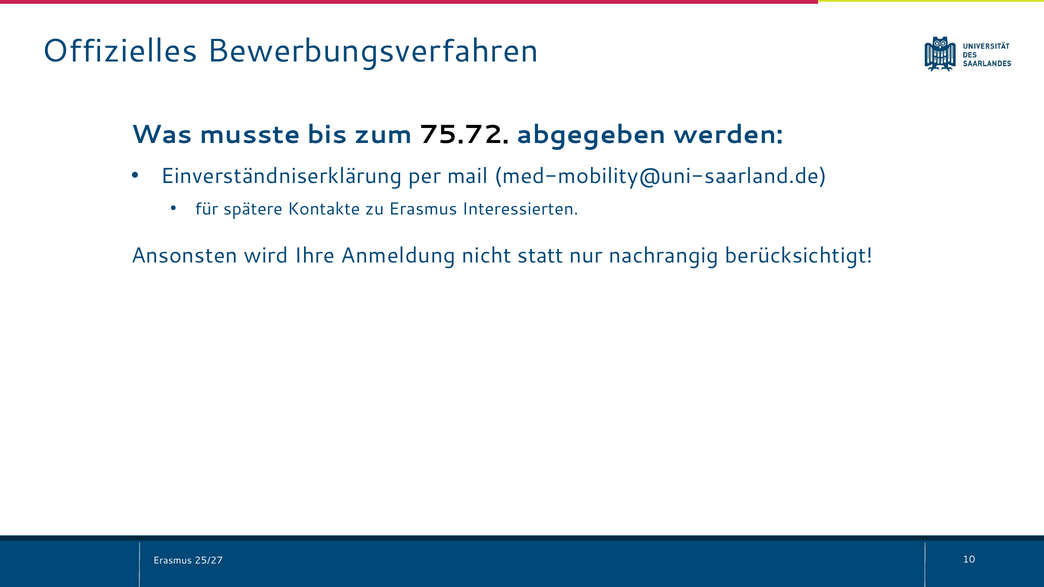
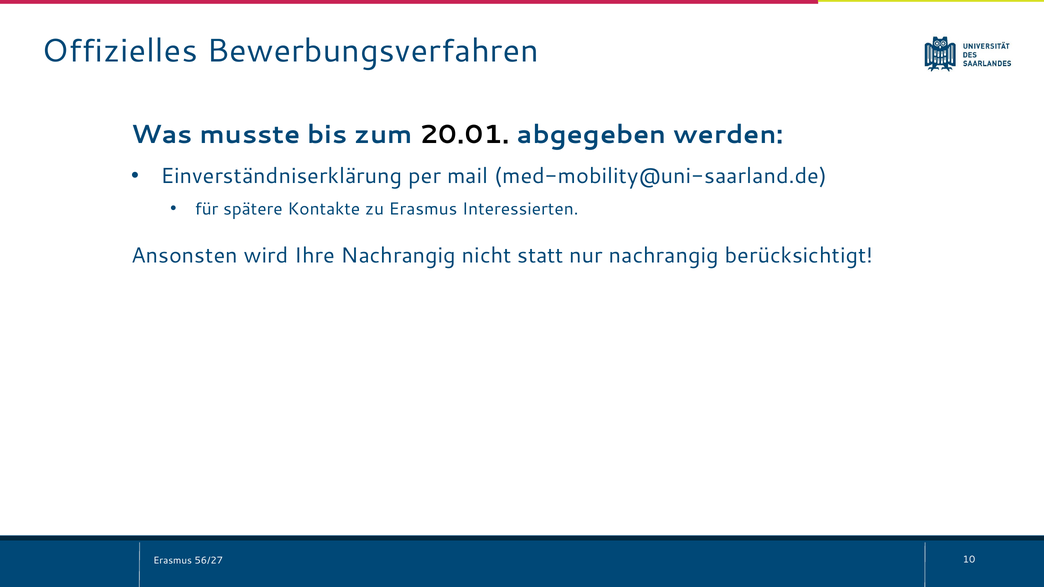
75.72: 75.72 -> 20.01 (465, 135)
Ihre Anmeldung: Anmeldung -> Nachrangig (398, 256)
25/27: 25/27 -> 56/27 (209, 561)
